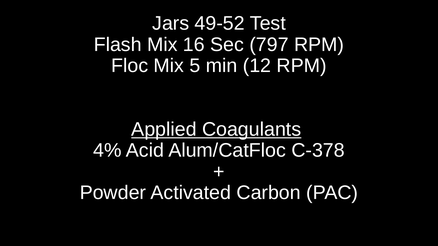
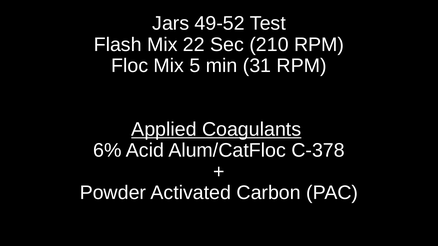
16: 16 -> 22 (194, 45)
797: 797 -> 210 (269, 45)
12: 12 -> 31 (257, 66)
4%: 4% -> 6% (107, 151)
